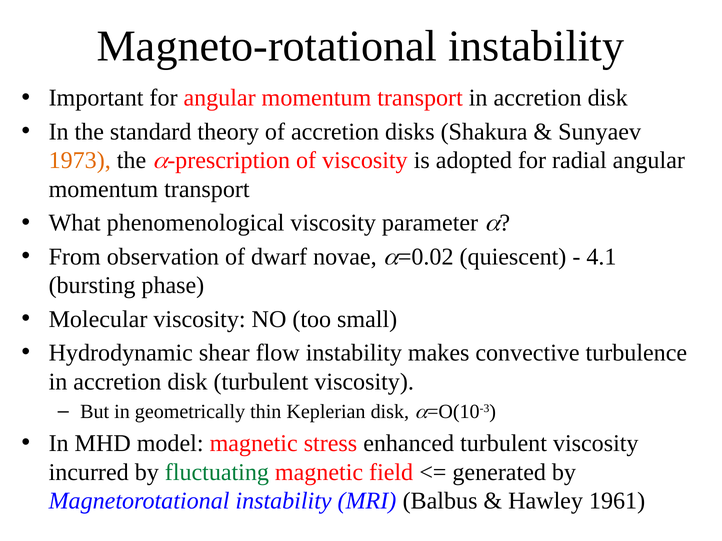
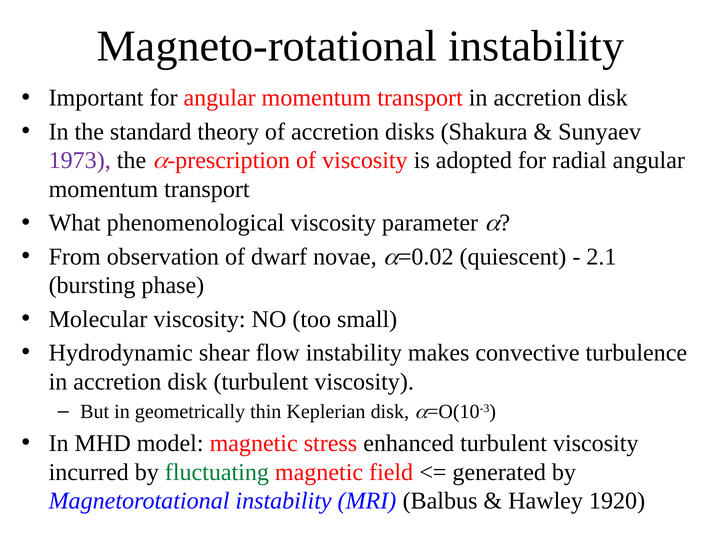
1973 colour: orange -> purple (80, 161)
4.1: 4.1 -> 2.1 (601, 257)
1961: 1961 -> 1920 (617, 502)
